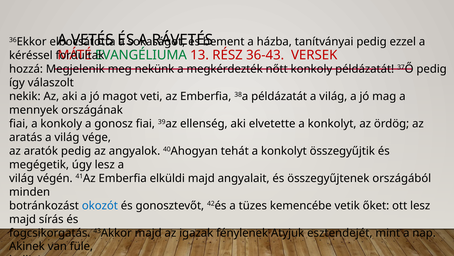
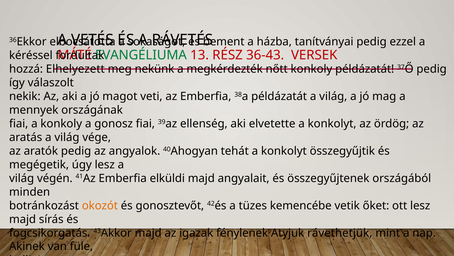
Megjelenik: Megjelenik -> Elhelyezett (75, 69)
okozót colour: blue -> orange (100, 205)
esztendejét: esztendejét -> rávethetjük (340, 232)
